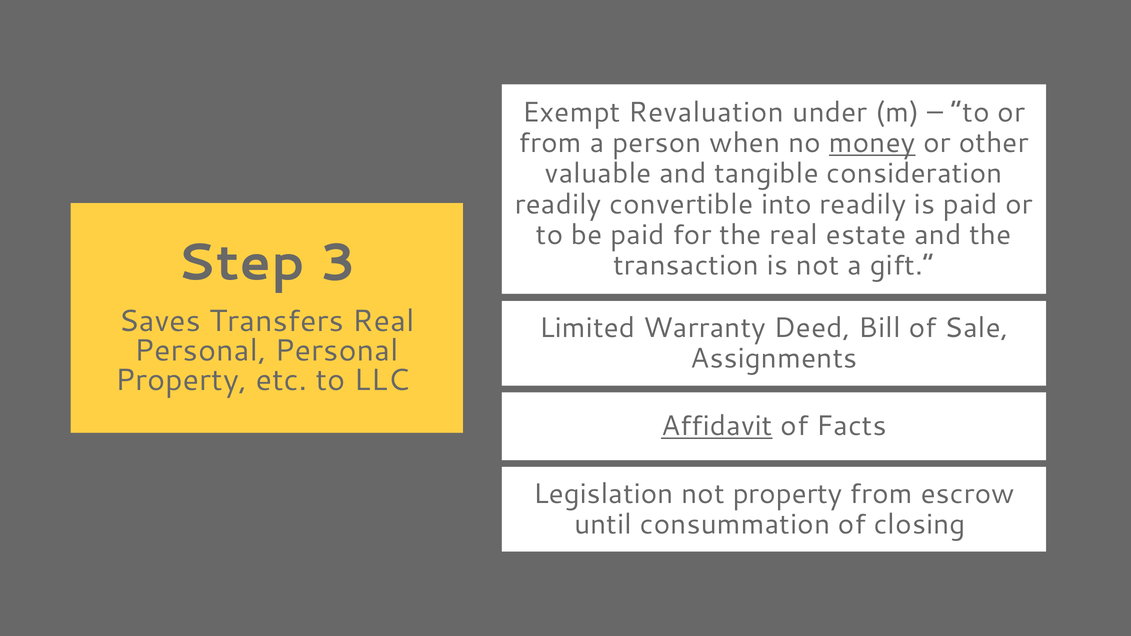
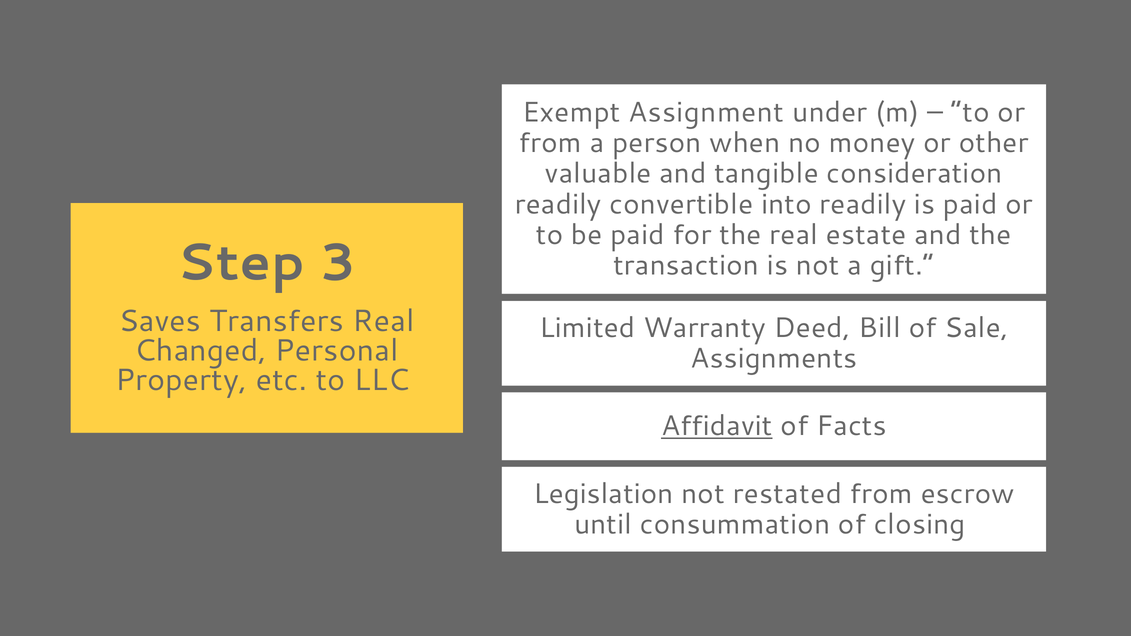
Revaluation: Revaluation -> Assignment (706, 113)
money underline: present -> none (872, 143)
Personal: Personal -> Changed (201, 351)
not property: property -> restated (787, 494)
